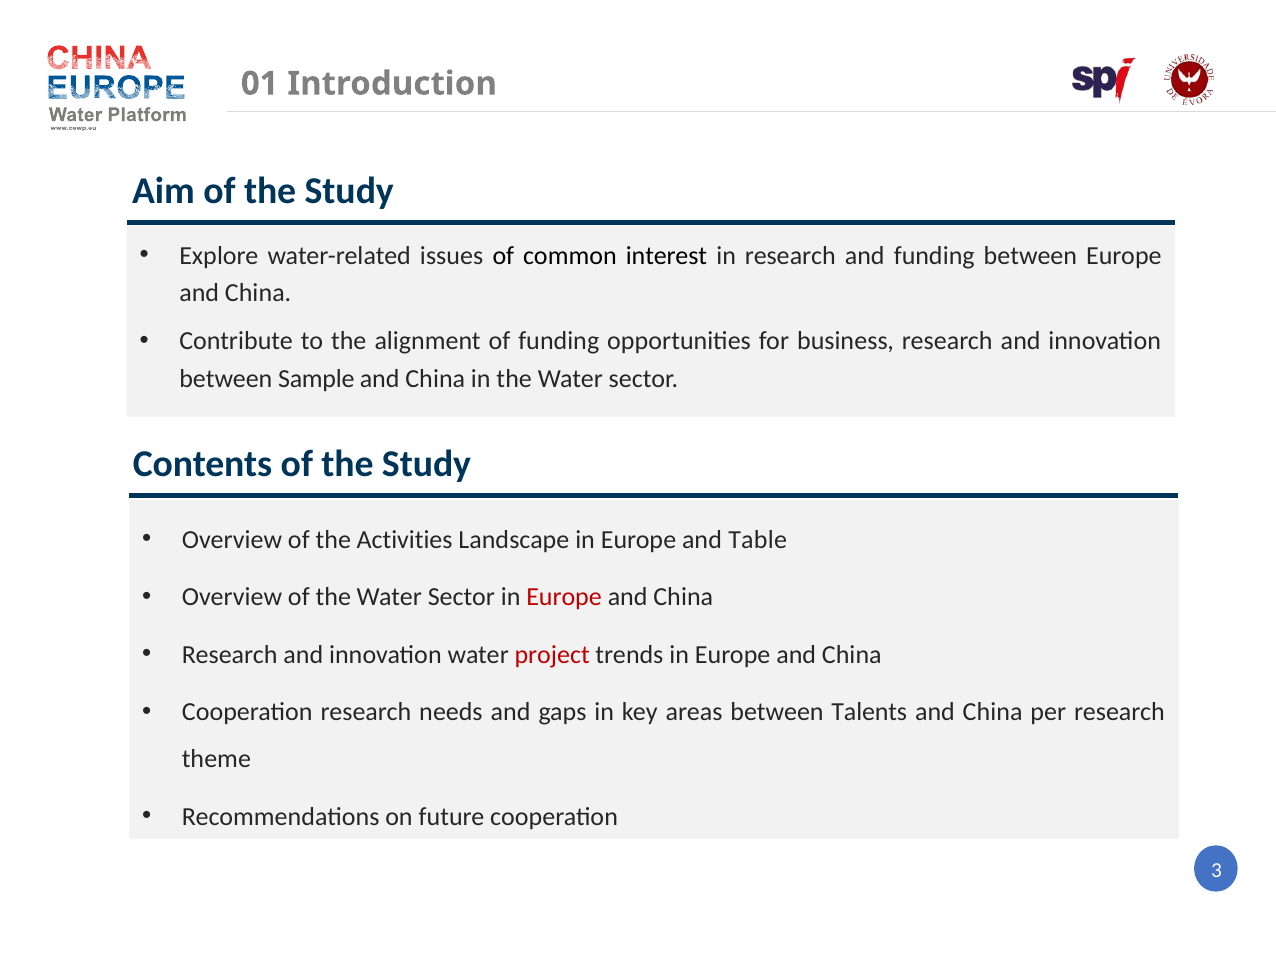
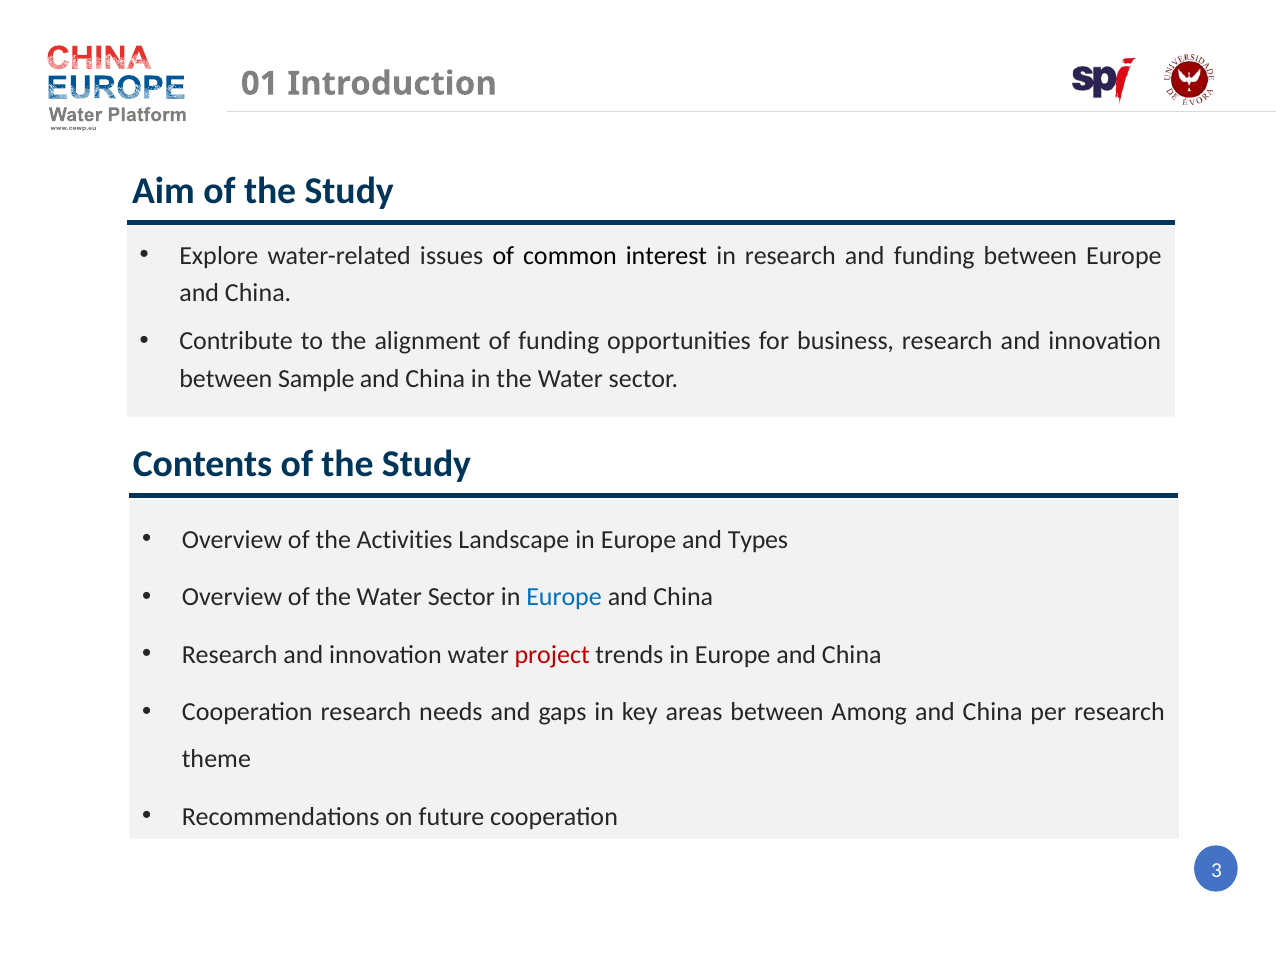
Table: Table -> Types (758, 539)
Europe colour: red -> blue (564, 597)
Talents: Talents -> Among (869, 712)
